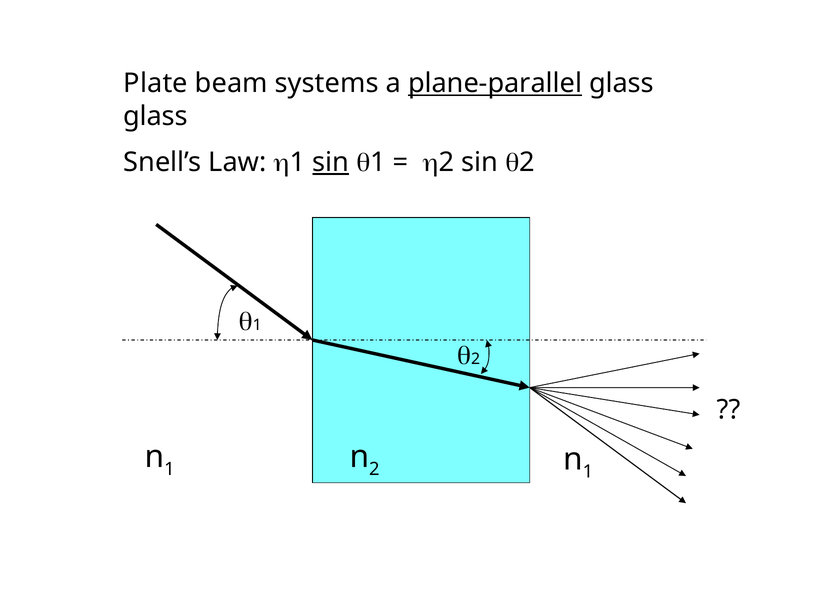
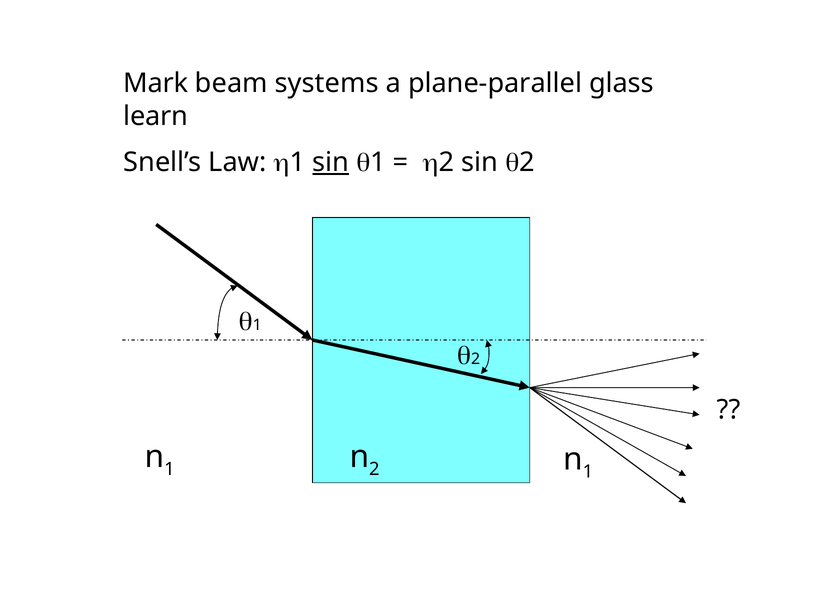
Plate: Plate -> Mark (156, 83)
plane-parallel underline: present -> none (495, 83)
glass: glass -> learn (156, 116)
